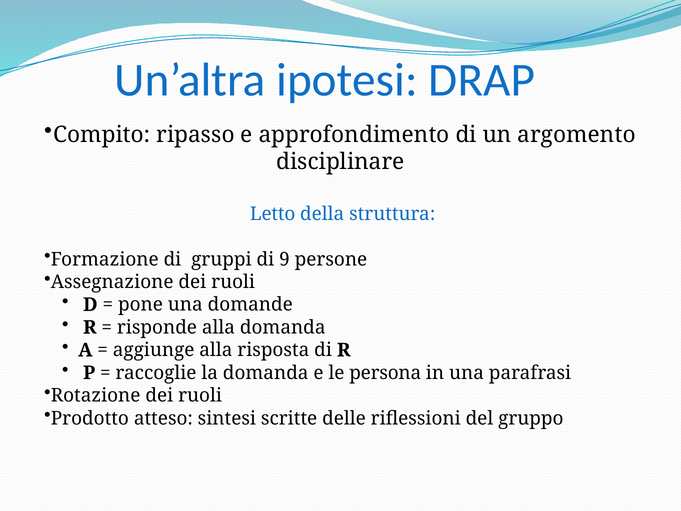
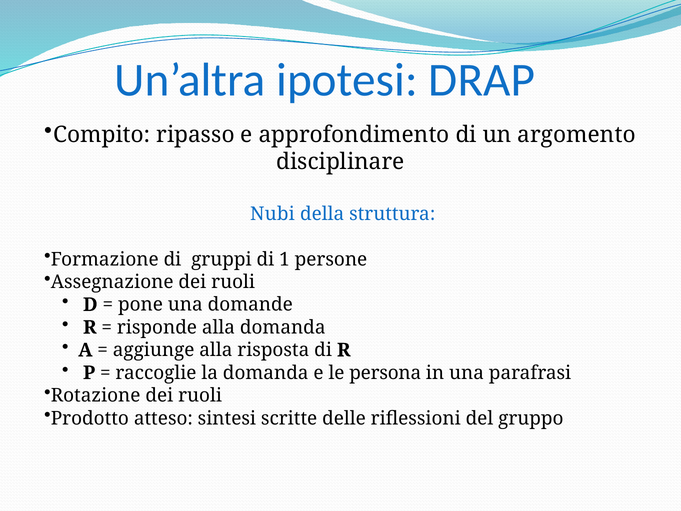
Letto: Letto -> Nubi (272, 214)
9: 9 -> 1 (285, 259)
